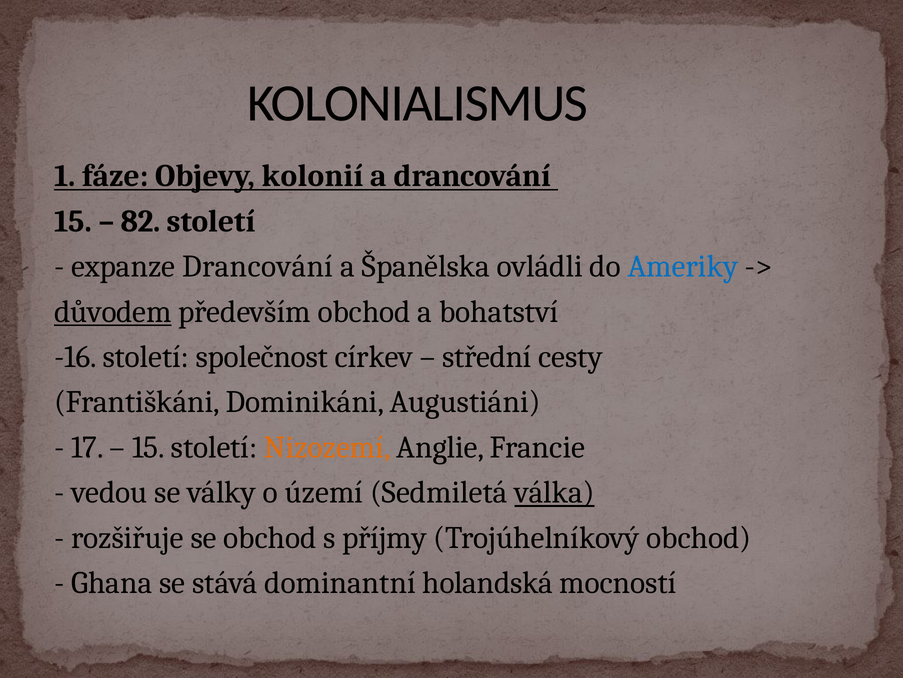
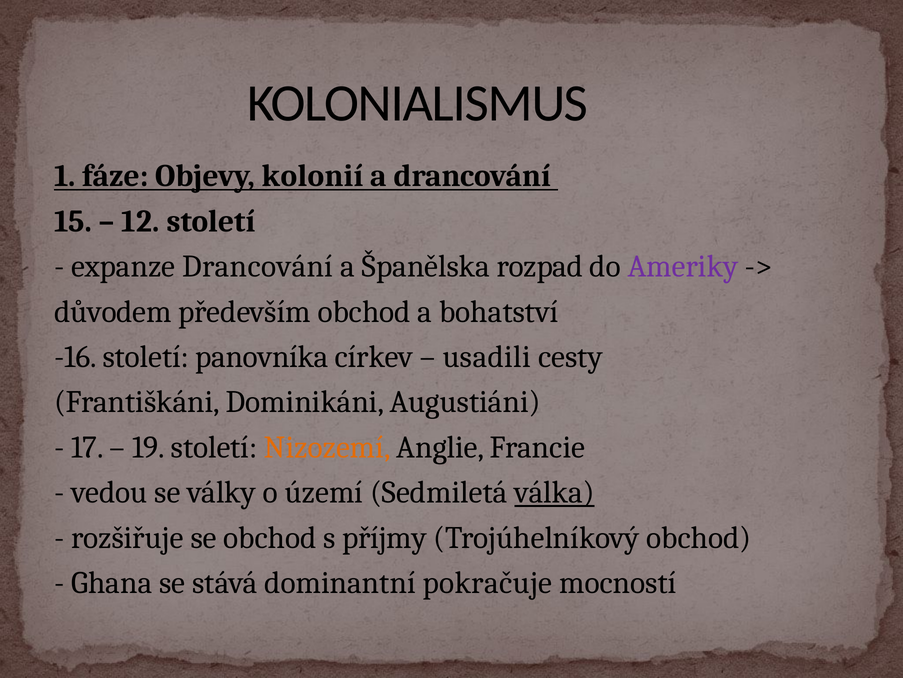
82: 82 -> 12 (140, 221)
ovládli: ovládli -> rozpad (540, 266)
Ameriky colour: blue -> purple (683, 266)
důvodem underline: present -> none (113, 311)
společnost: společnost -> panovníka (262, 357)
střední: střední -> usadili (487, 357)
15: 15 -> 19 (148, 447)
holandská: holandská -> pokračuje (487, 582)
